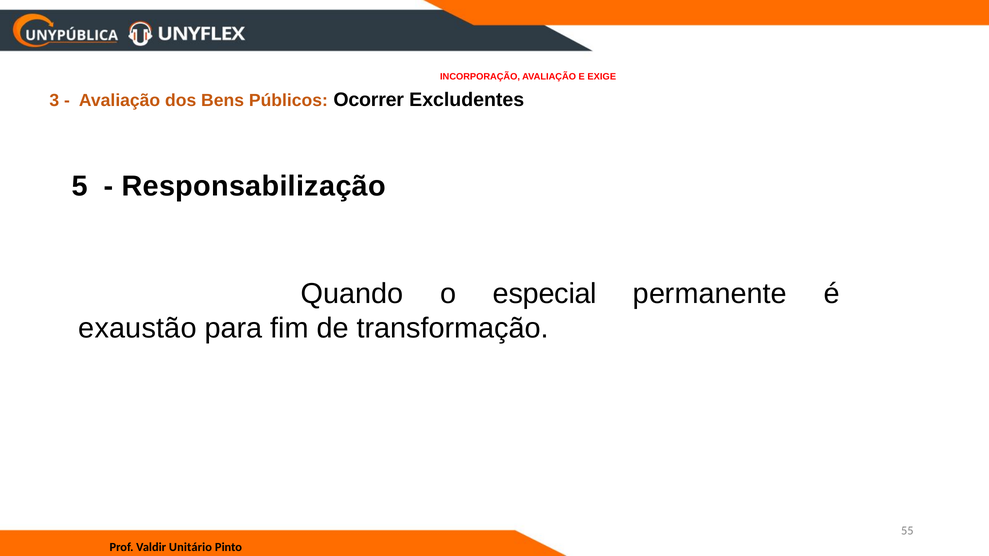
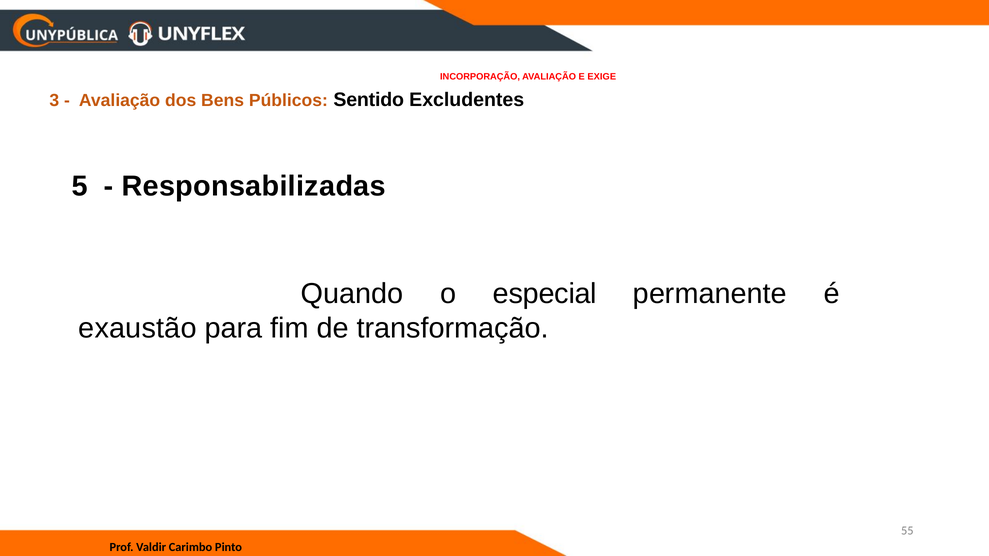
Ocorrer: Ocorrer -> Sentido (369, 100)
Responsabilização: Responsabilização -> Responsabilizadas (254, 186)
Unitário: Unitário -> Carimbo (191, 547)
